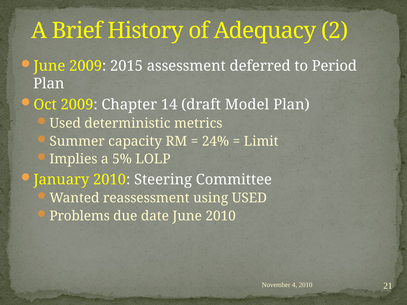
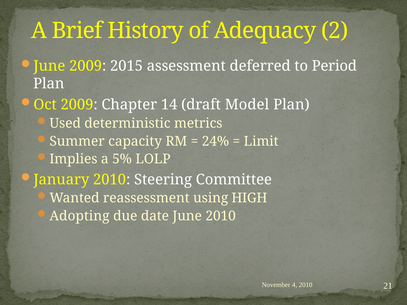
using USED: USED -> HIGH (249, 198)
Problems: Problems -> Adopting (80, 216)
